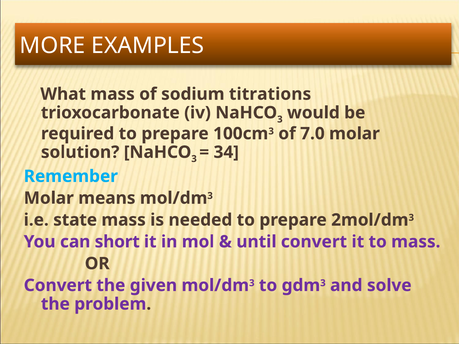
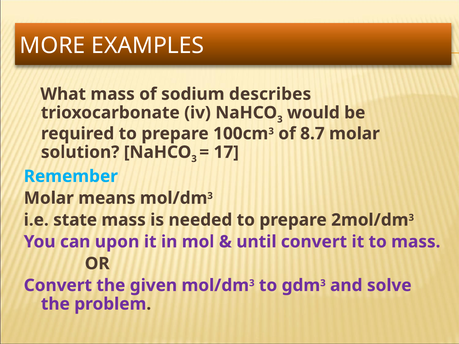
titrations: titrations -> describes (270, 94)
7.0: 7.0 -> 8.7 (312, 134)
34: 34 -> 17 (226, 152)
short: short -> upon (117, 242)
